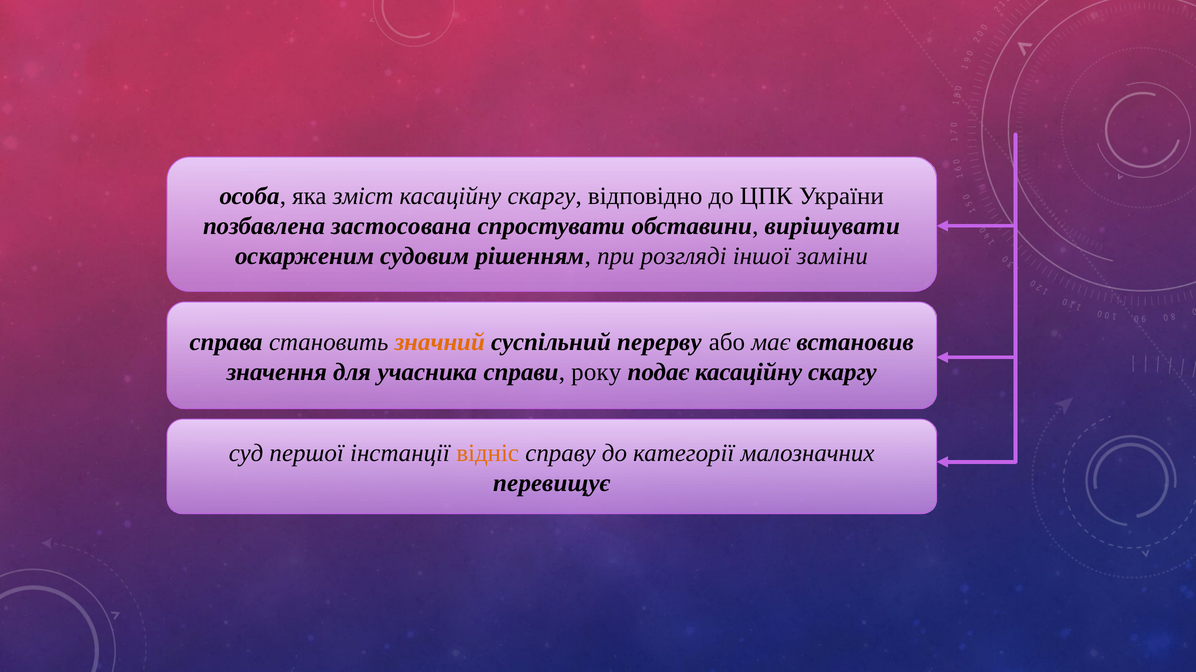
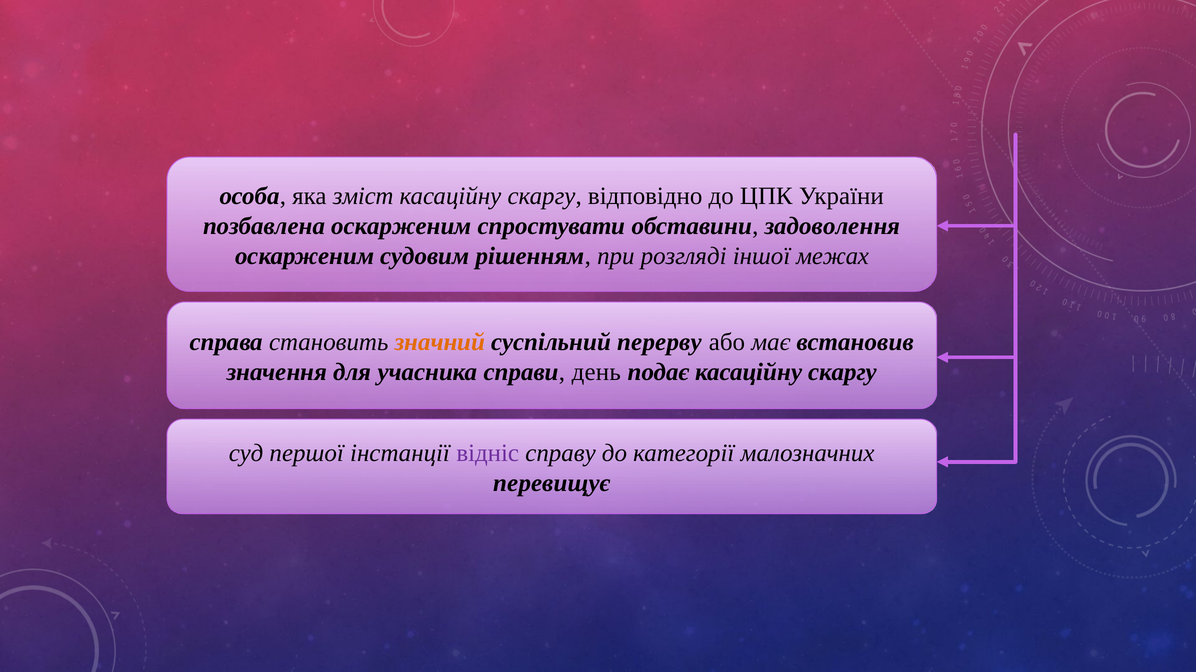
позбавлена застосована: застосована -> оскарженим (401, 226)
вирішувати: вирішувати -> задоволення (832, 226)
заміни: заміни -> межах (833, 256)
року: року -> день (596, 372)
відніс colour: orange -> purple (488, 454)
